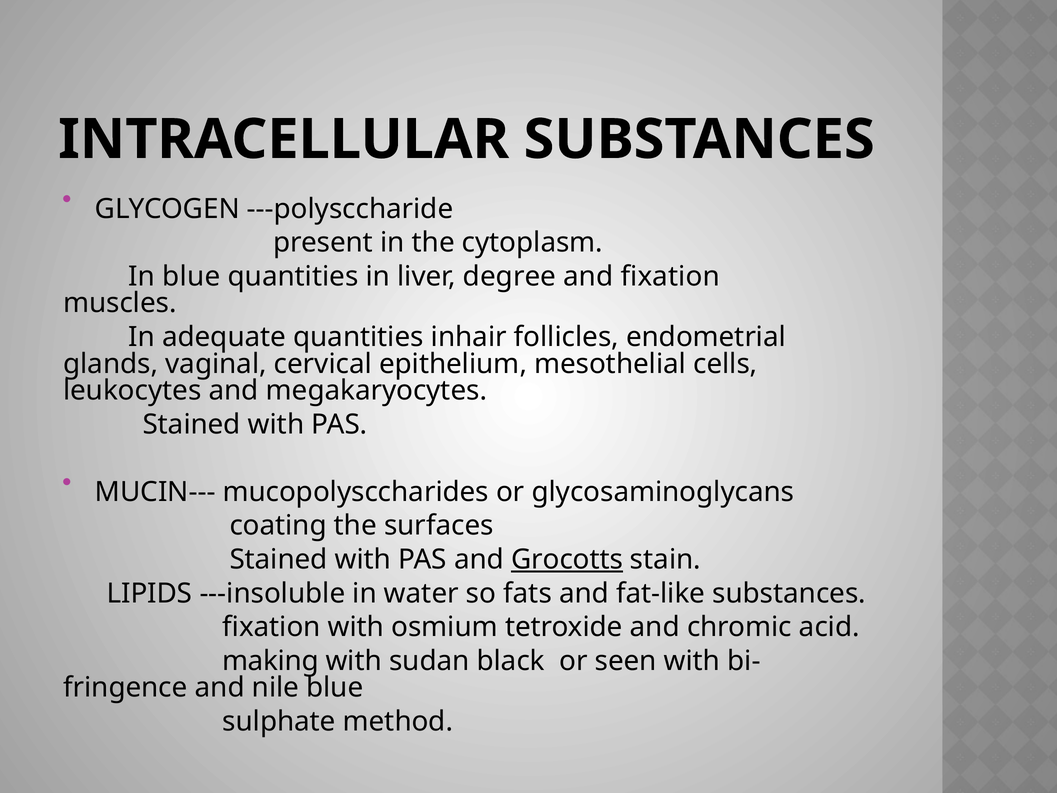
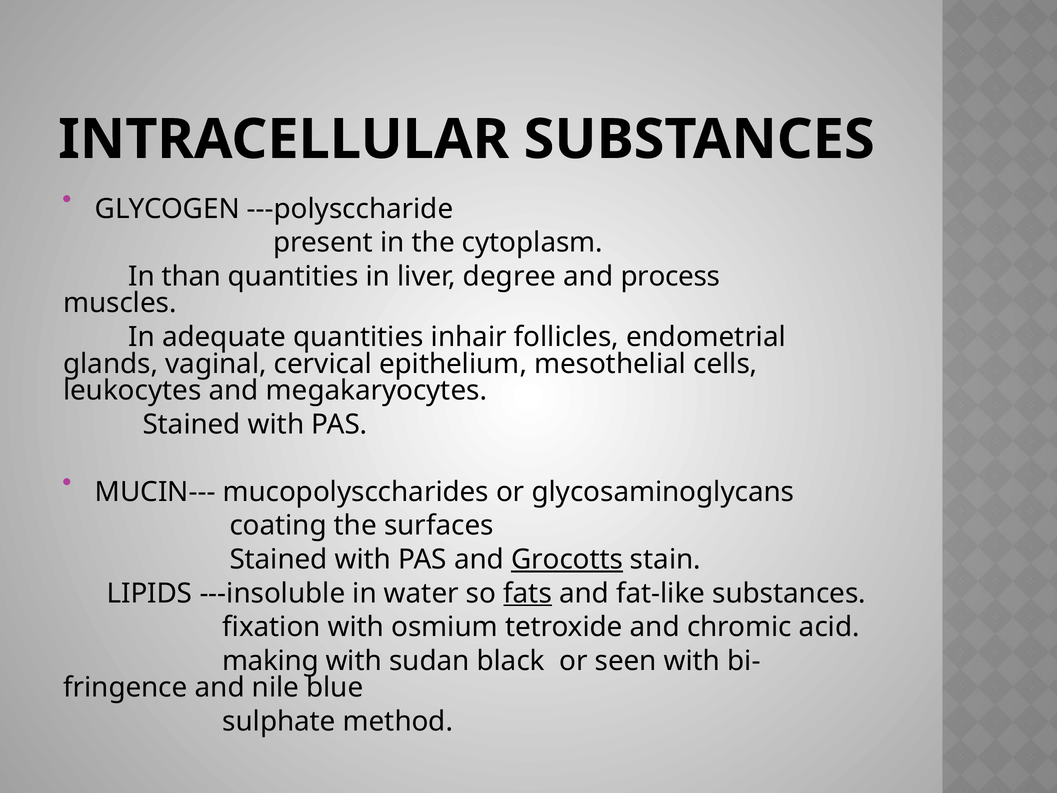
In blue: blue -> than (191, 276)
and fixation: fixation -> process (670, 276)
fats underline: none -> present (528, 593)
